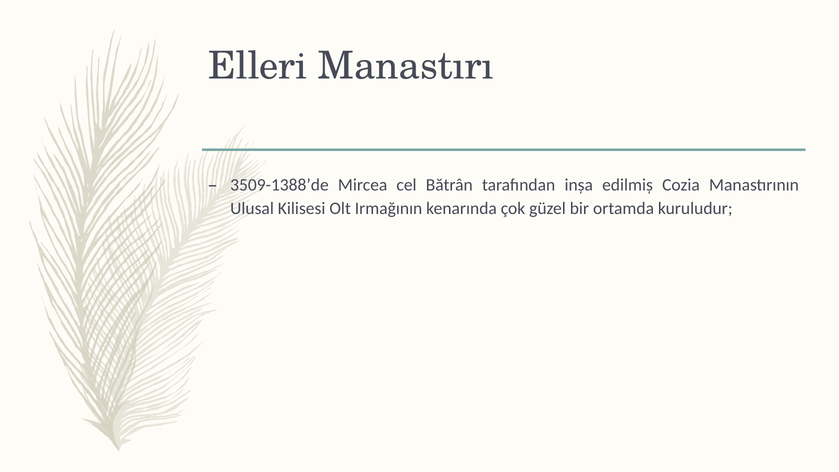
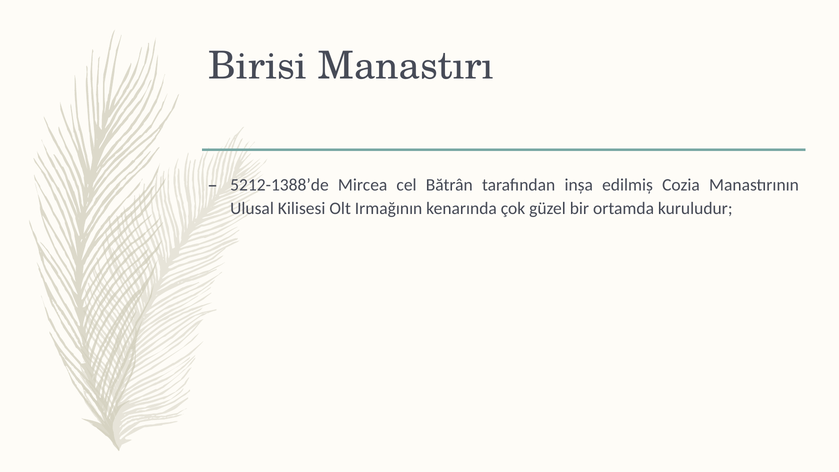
Elleri: Elleri -> Birisi (258, 66)
3509-1388ʼde: 3509-1388ʼde -> 5212-1388ʼde (279, 185)
